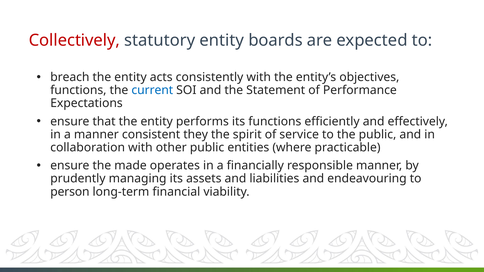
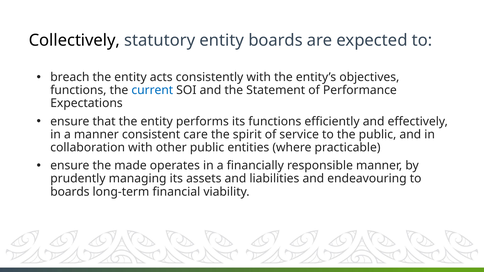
Collectively colour: red -> black (74, 40)
they: they -> care (196, 135)
person: person -> boards (70, 192)
